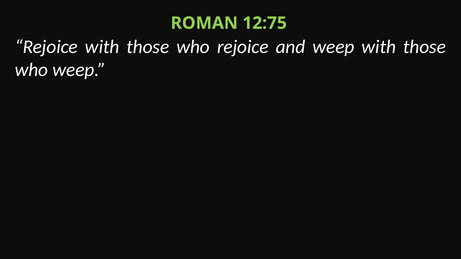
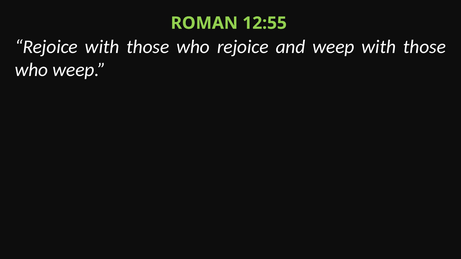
12:75: 12:75 -> 12:55 (265, 23)
